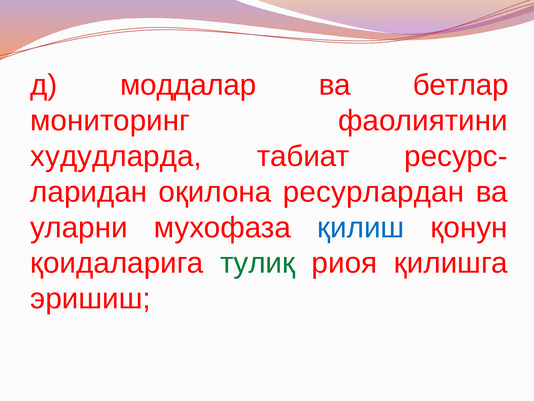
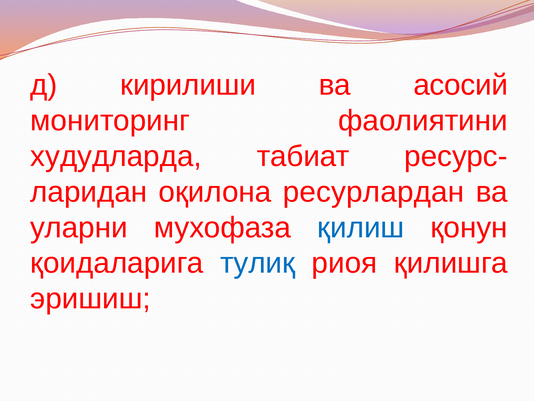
моддалар: моддалар -> кирилиши (188, 85)
бетлар: бетлар -> асосий (461, 85)
тулиқ colour: green -> blue (258, 263)
